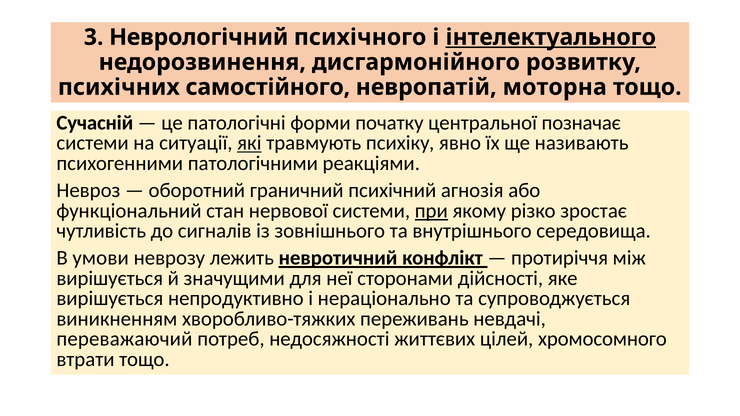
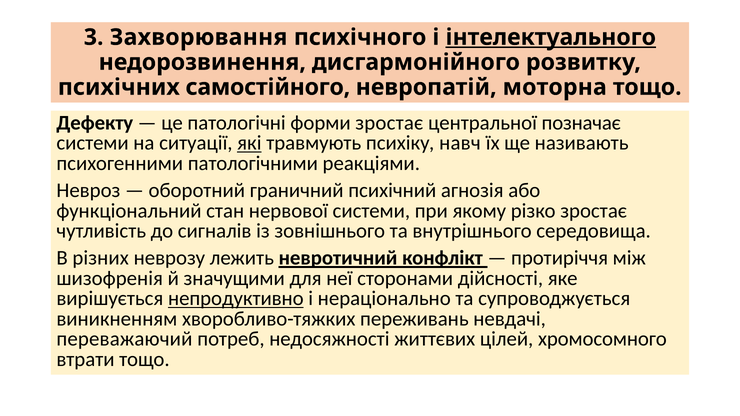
Неврологічний: Неврологічний -> Захворювання (199, 37)
Сучасній: Сучасній -> Дефекту (95, 123)
форми початку: початку -> зростає (389, 123)
явно: явно -> навч (460, 143)
при underline: present -> none (431, 211)
умови: умови -> різних (101, 258)
вирішується: вирішується -> шизофренія (110, 279)
непродуктивно underline: none -> present (236, 299)
